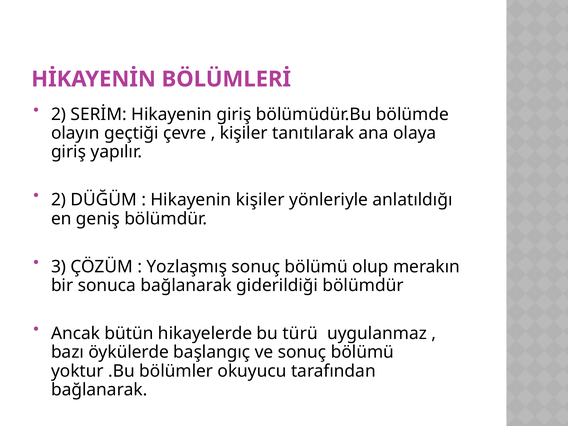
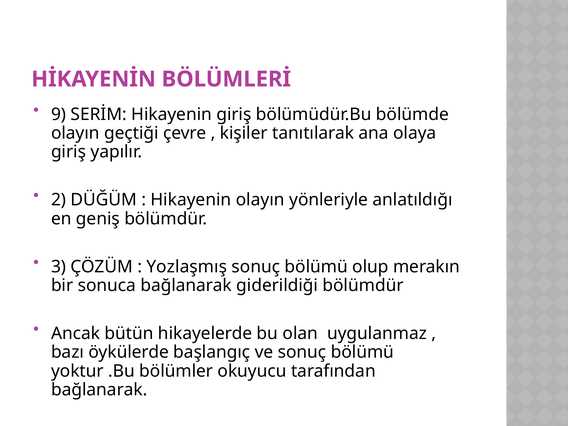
2: 2 -> 9 (59, 114)
Hikayenin kişiler: kişiler -> olayın (260, 200)
türü: türü -> olan (300, 334)
